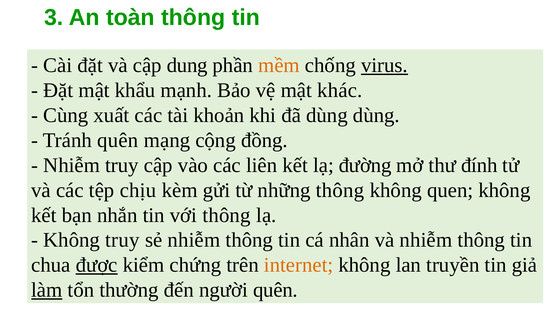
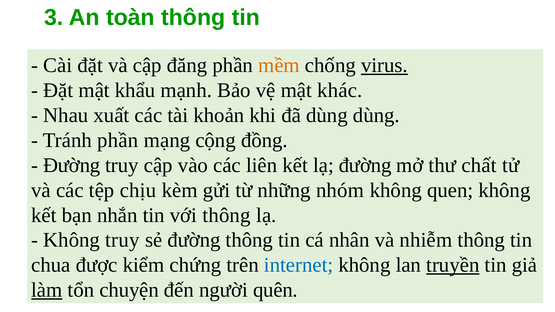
dung: dung -> đăng (187, 65)
Cùng: Cùng -> Nhau (66, 115)
Tránh quên: quên -> phần (118, 140)
Nhiễm: Nhiễm -> Đường (72, 165)
đính: đính -> chất (479, 165)
những thông: thông -> nhóm (340, 190)
sẻ nhiễm: nhiễm -> đường (194, 240)
được underline: present -> none (97, 265)
internet colour: orange -> blue (299, 265)
truyền underline: none -> present (453, 265)
thường: thường -> chuyện (129, 290)
